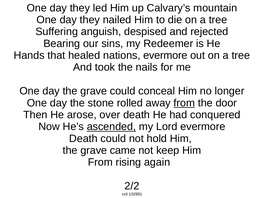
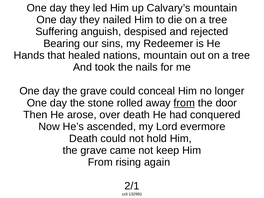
nations evermore: evermore -> mountain (165, 55)
ascended underline: present -> none (111, 127)
2/2: 2/2 -> 2/1 (132, 186)
